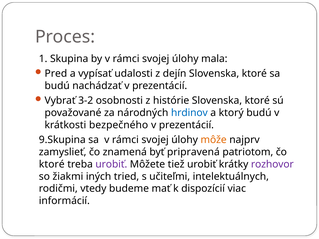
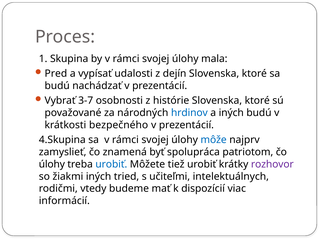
3-2: 3-2 -> 3-7 (86, 101)
a ktorý: ktorý -> iných (231, 113)
9.Skupina: 9.Skupina -> 4.Skupina (62, 140)
môže colour: orange -> blue (214, 140)
pripravená: pripravená -> spolupráca (193, 152)
ktoré: ktoré -> úlohy (52, 164)
urobiť colour: purple -> blue (111, 164)
